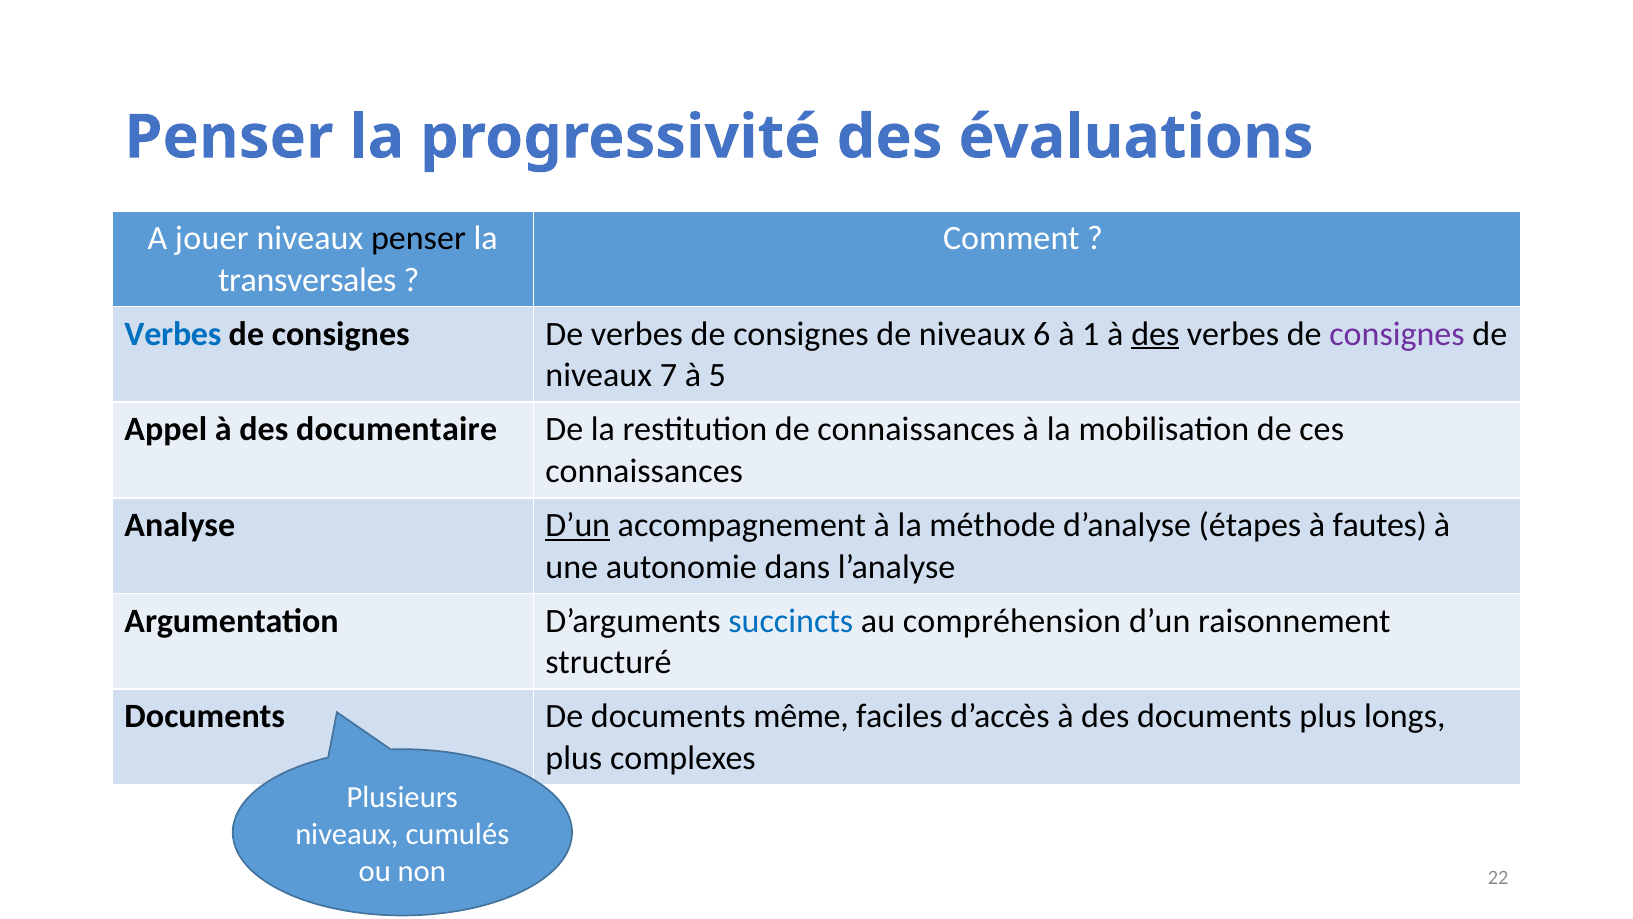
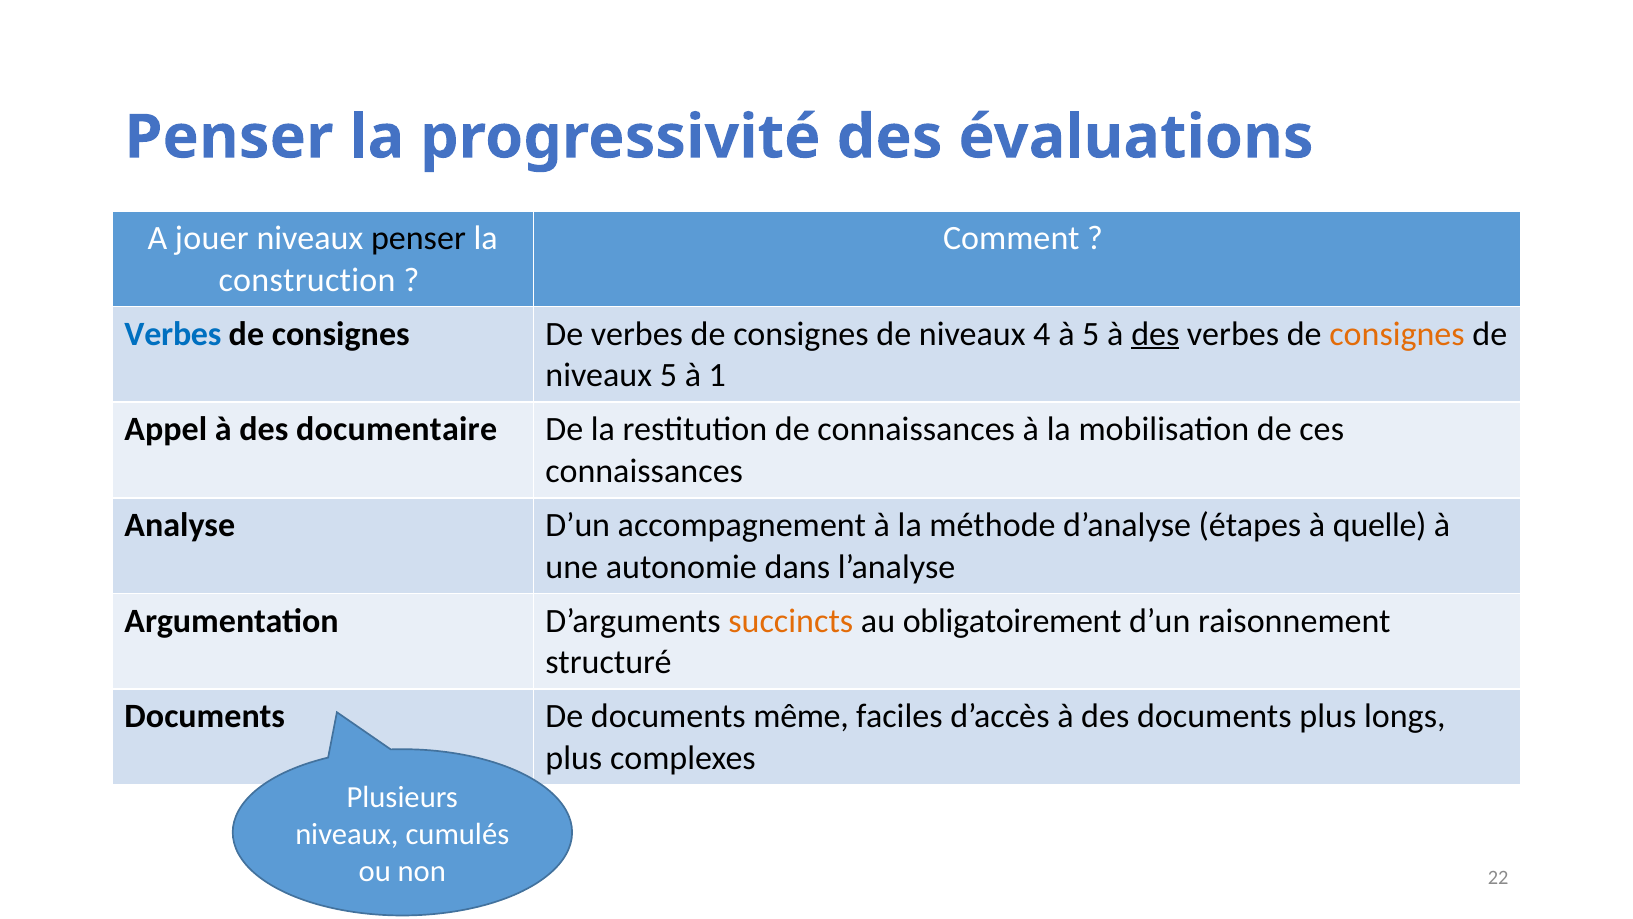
transversales: transversales -> construction (307, 280)
6: 6 -> 4 (1042, 334)
à 1: 1 -> 5 (1091, 334)
consignes colour: purple -> orange (1397, 334)
niveaux 7: 7 -> 5 (668, 375)
5: 5 -> 1 (717, 375)
D’un underline: present -> none (578, 525)
fautes: fautes -> quelle (1380, 525)
succincts colour: blue -> orange (791, 621)
compréhension: compréhension -> obligatoirement (1012, 621)
